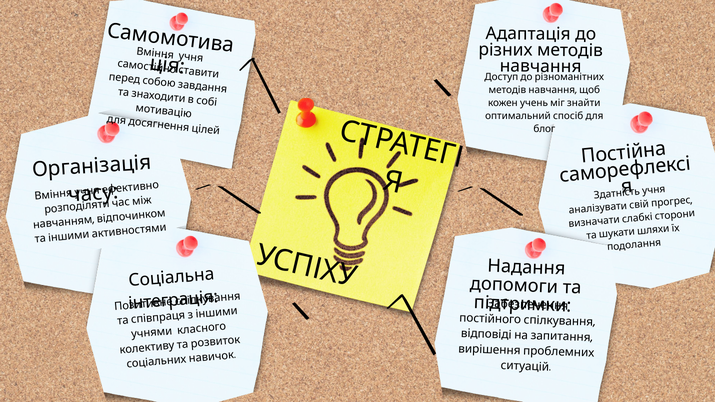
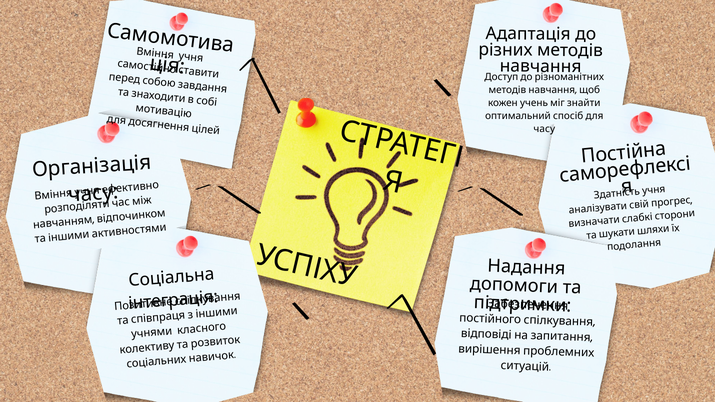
блог: блог -> часу (544, 129)
